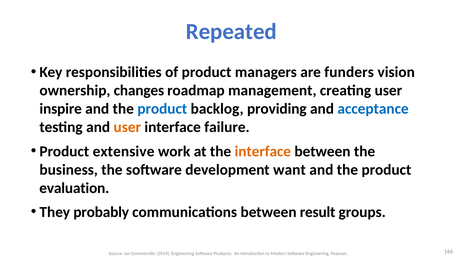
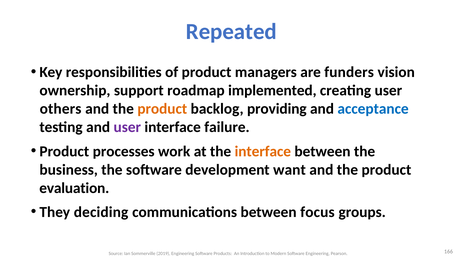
changes: changes -> support (139, 91)
management: management -> implemented (272, 91)
inspire: inspire -> others (61, 109)
product colour: blue -> orange (162, 109)
user colour: orange -> purple (127, 127)
extensive: extensive -> processes (124, 151)
probably: probably -> deciding (101, 212)
result: result -> focus (317, 212)
